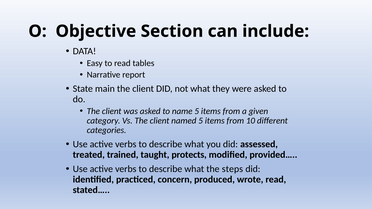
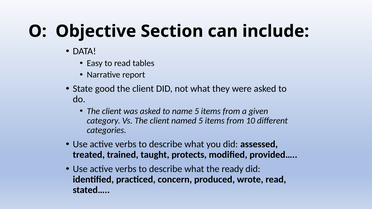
main: main -> good (105, 89)
steps: steps -> ready (233, 169)
